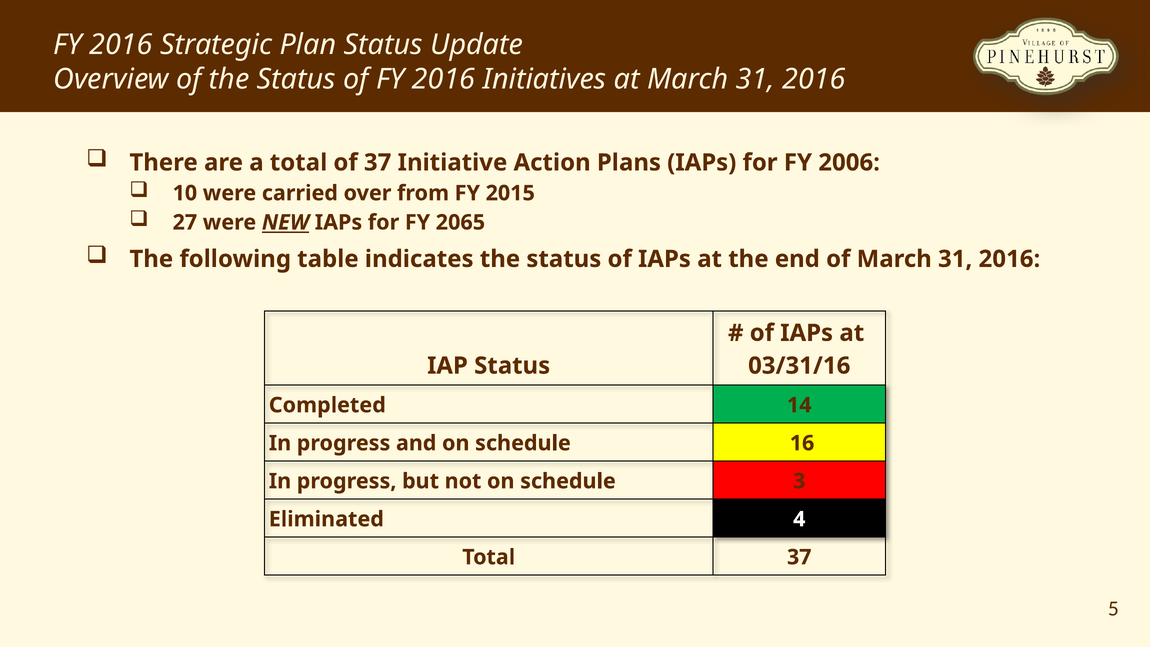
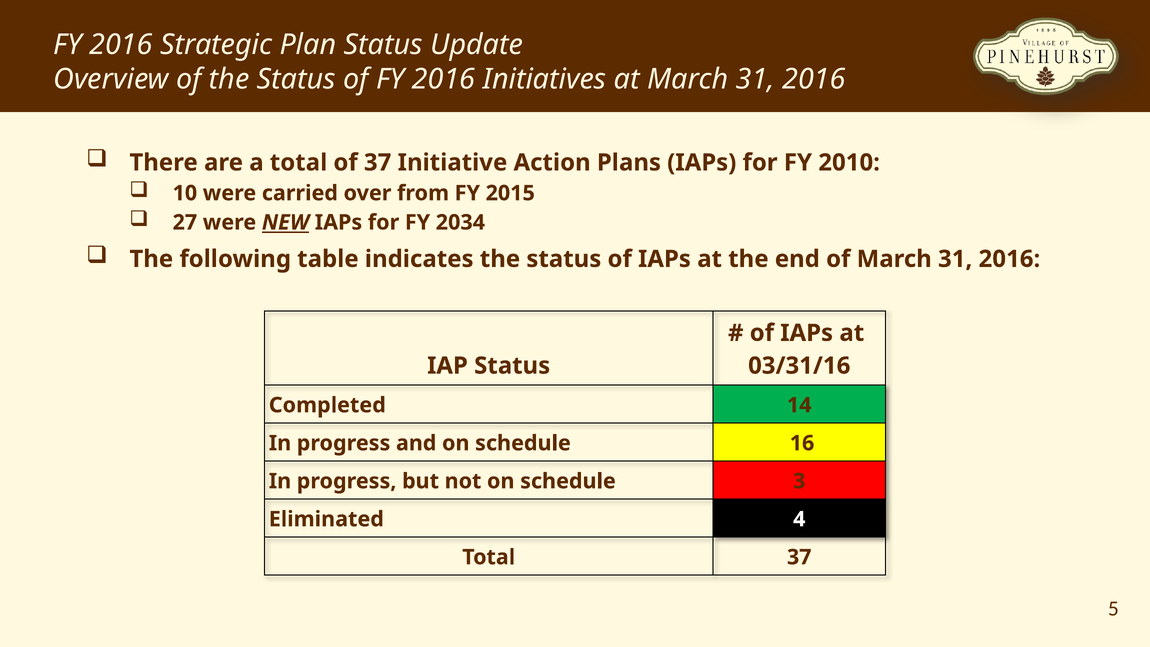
2006: 2006 -> 2010 (849, 163)
2065: 2065 -> 2034 (460, 222)
